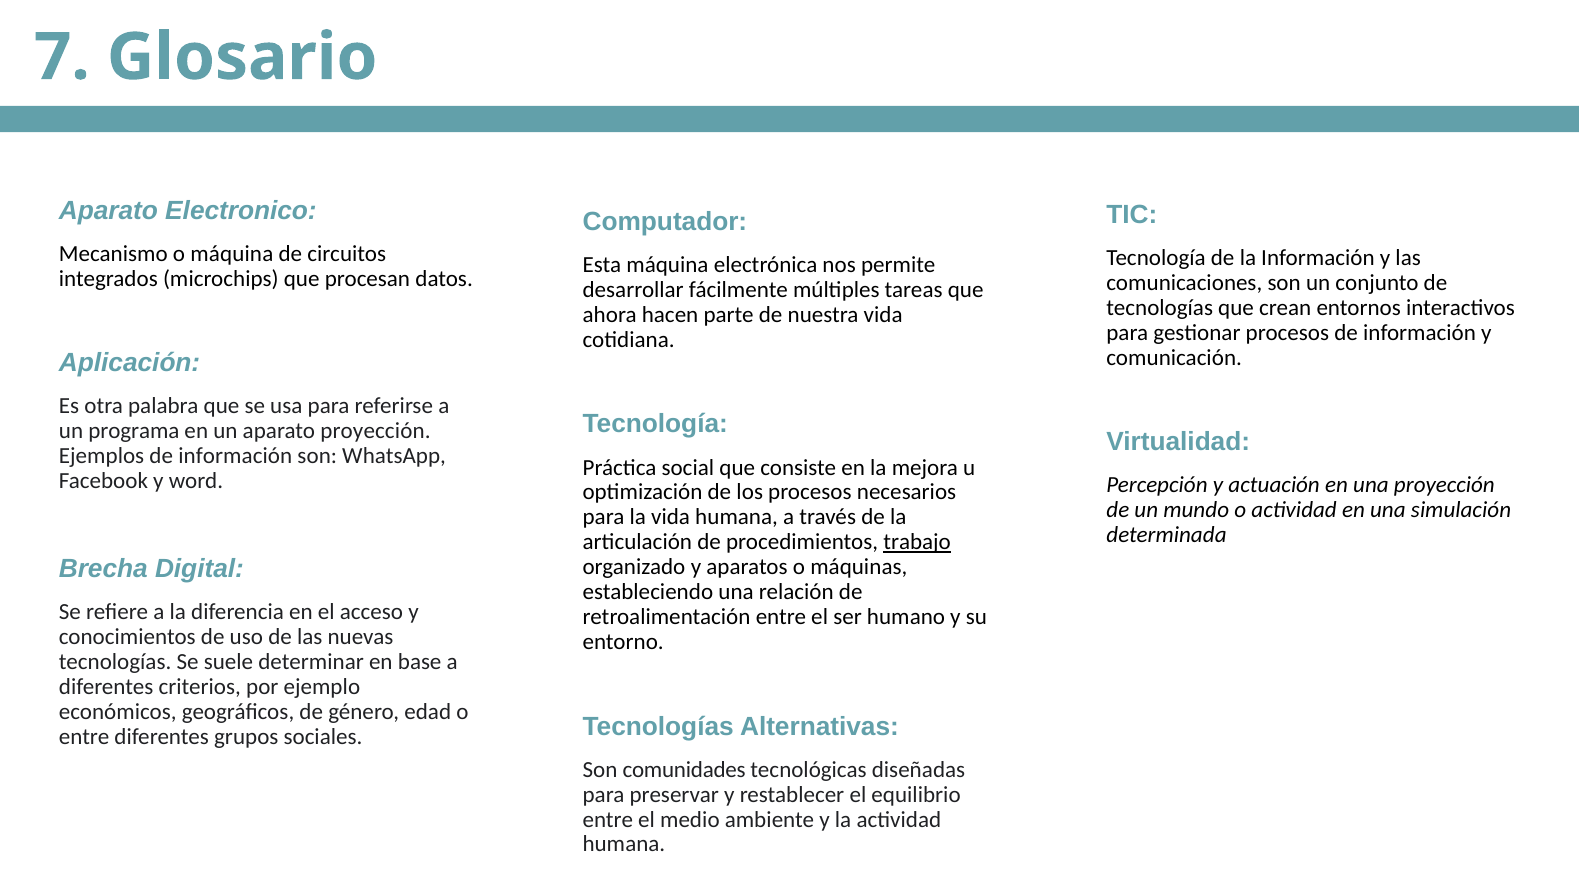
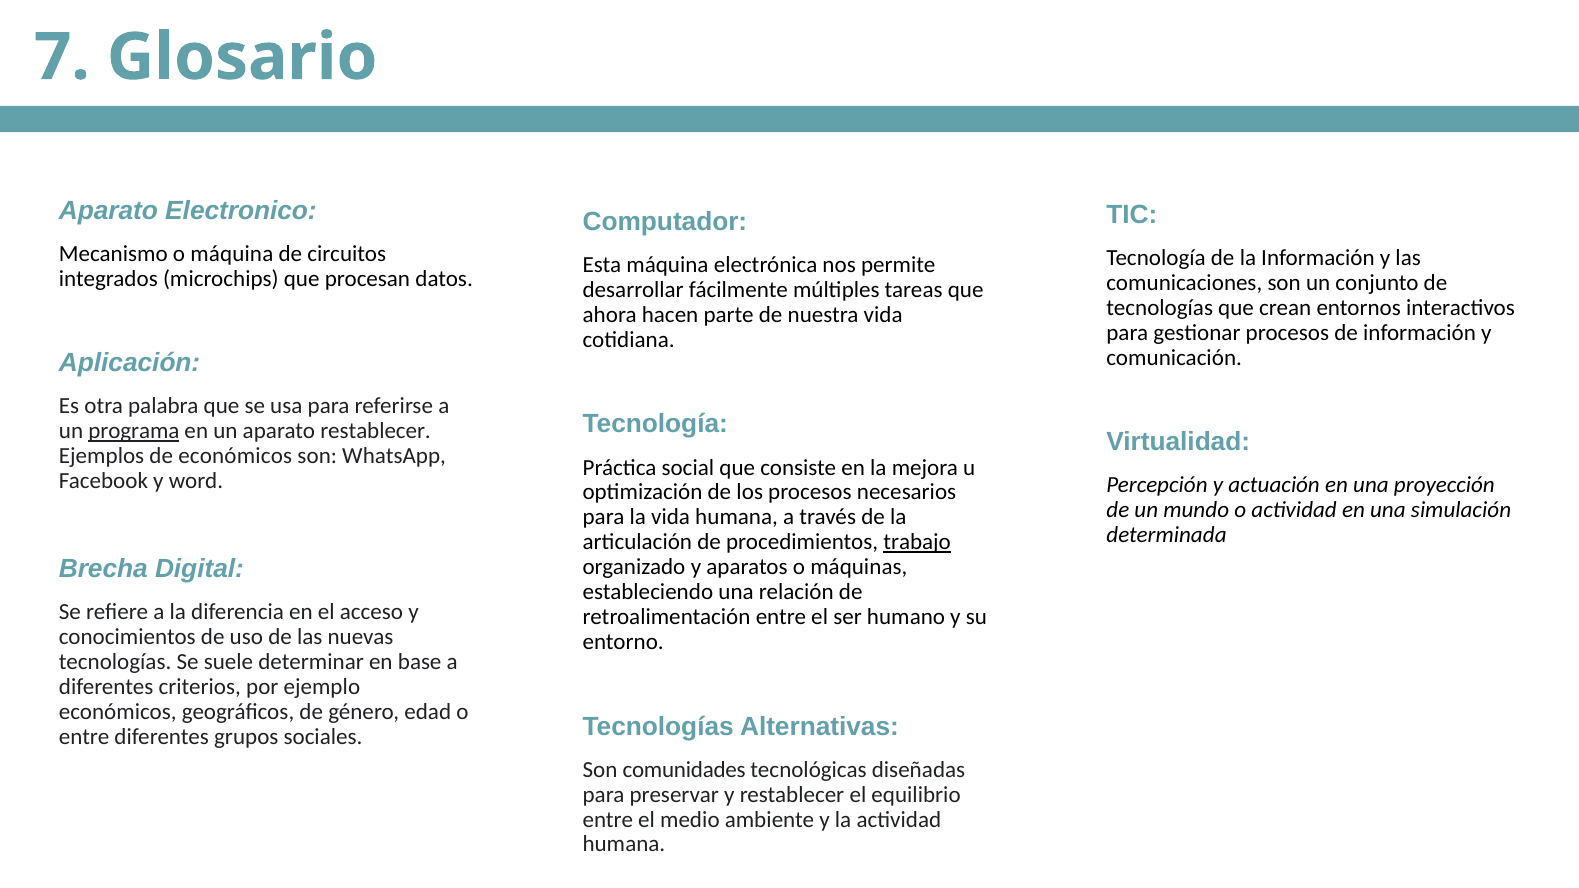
programa underline: none -> present (134, 431)
aparato proyección: proyección -> restablecer (376, 431)
Ejemplos de información: información -> económicos (235, 456)
